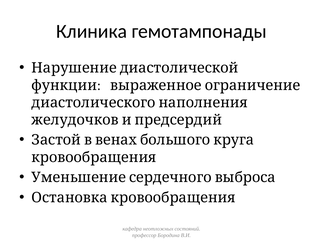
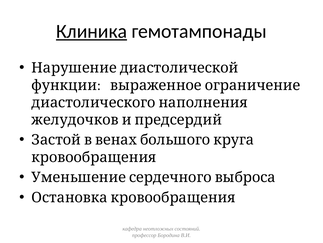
Клиника underline: none -> present (92, 31)
